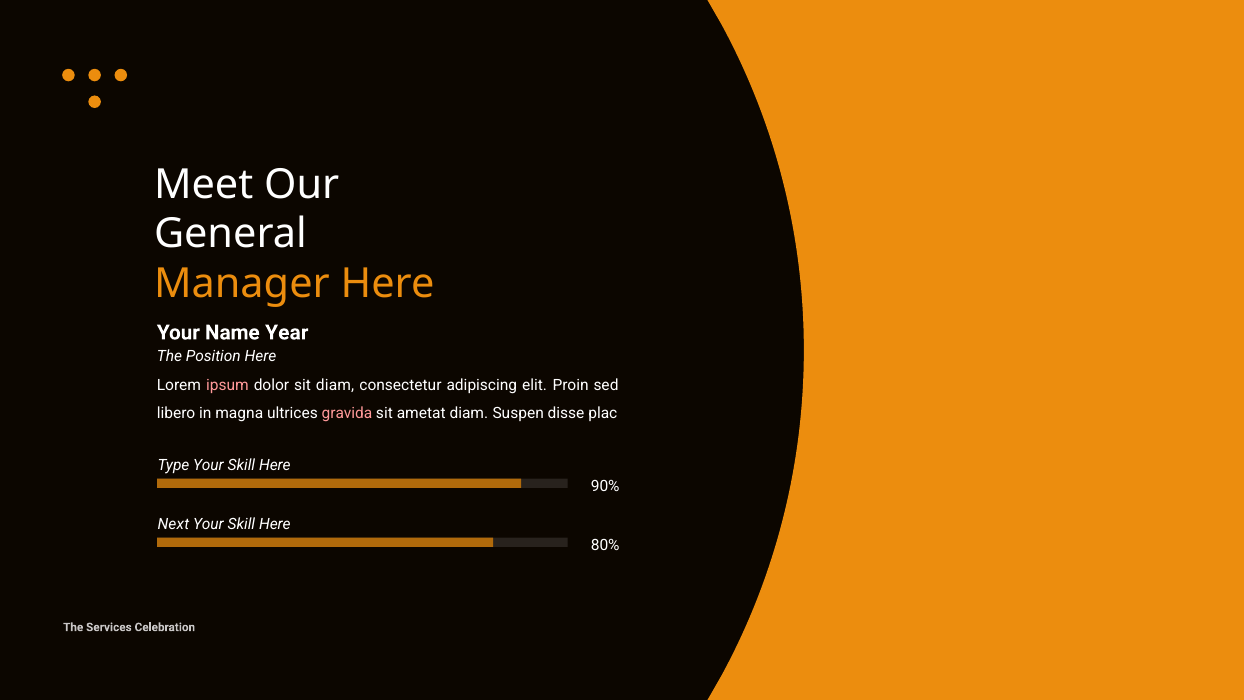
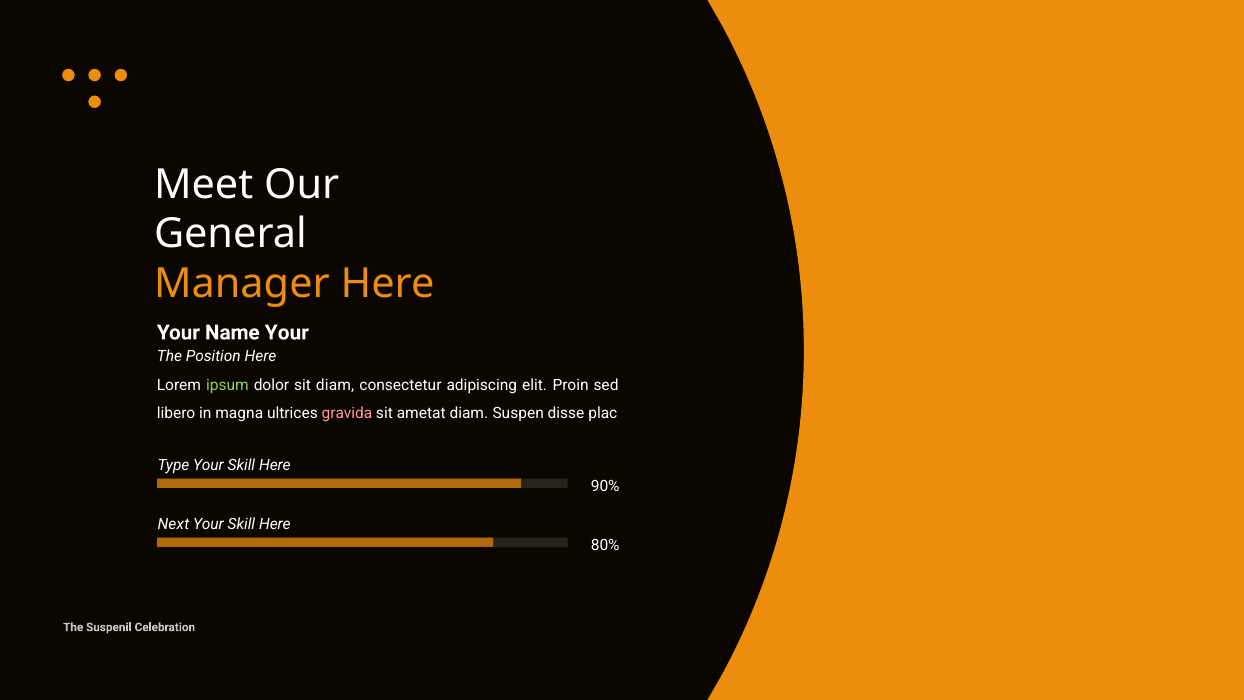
Name Year: Year -> Your (287, 332)
ipsum colour: pink -> light green (227, 386)
Services: Services -> Suspenil (109, 627)
